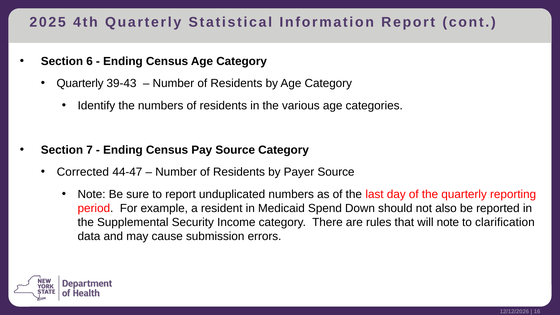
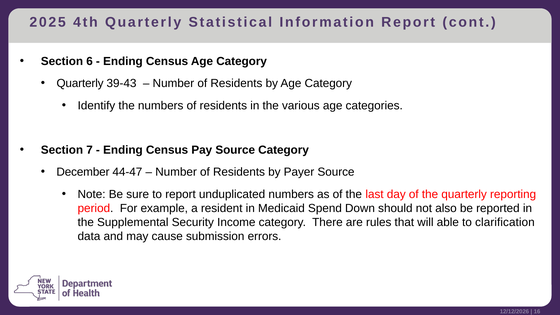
Corrected: Corrected -> December (83, 172)
will note: note -> able (448, 222)
